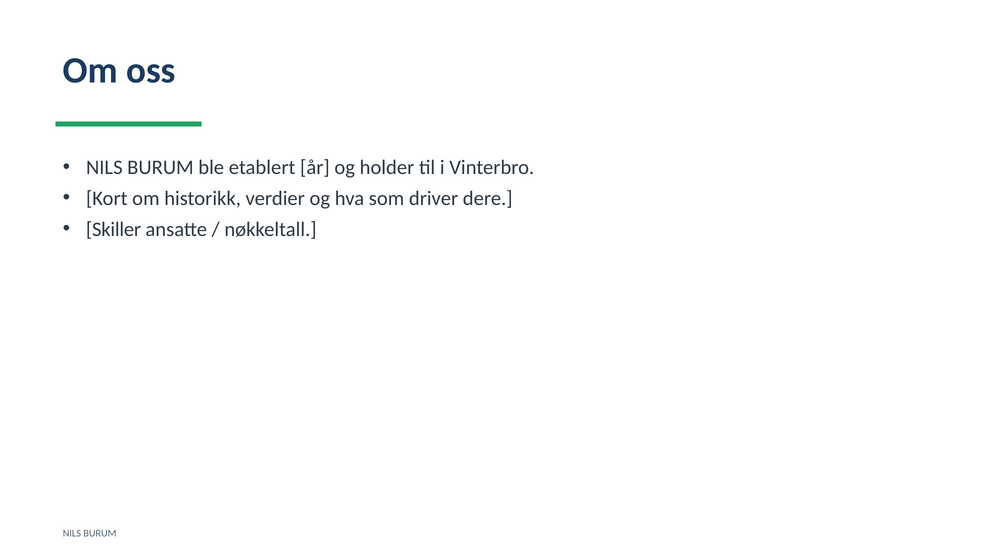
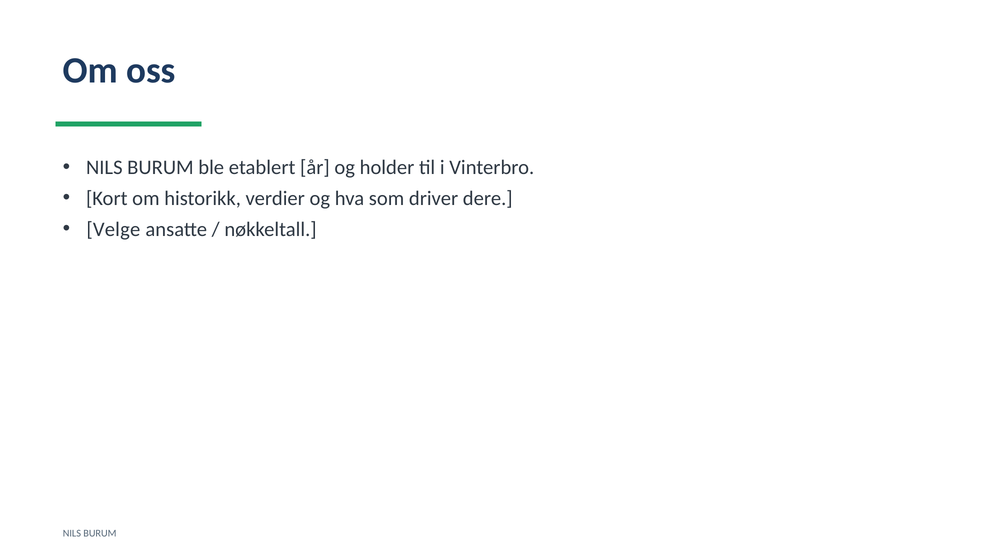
Skiller: Skiller -> Velge (113, 229)
